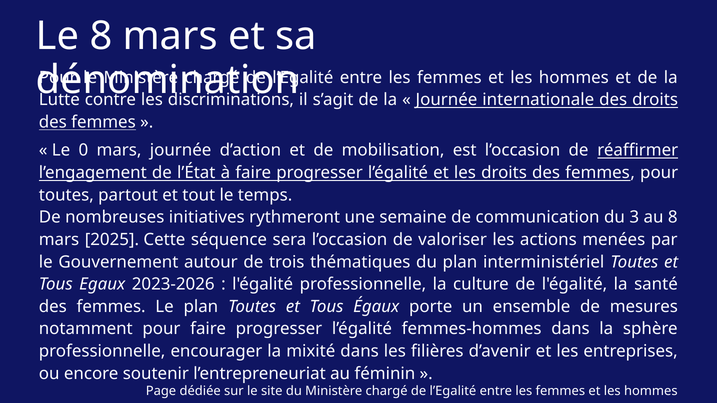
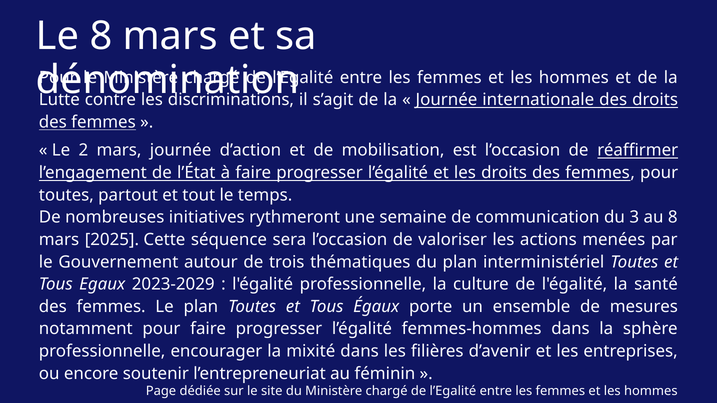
0: 0 -> 2 (83, 151)
2023-2026: 2023-2026 -> 2023-2029 (173, 284)
